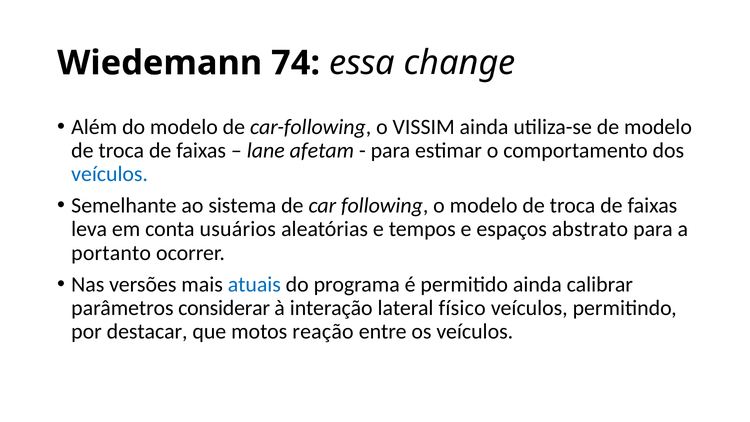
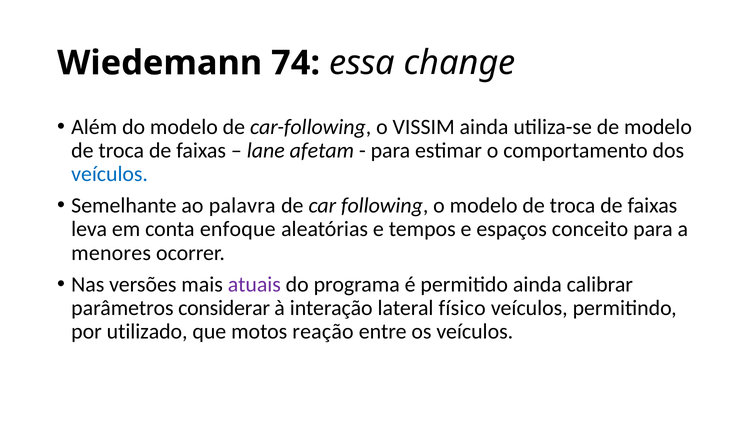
sistema: sistema -> palavra (242, 206)
usuários: usuários -> enfoque (238, 229)
abstrato: abstrato -> conceito (590, 229)
portanto: portanto -> menores (111, 253)
atuais colour: blue -> purple (254, 284)
destacar: destacar -> utilizado (147, 331)
